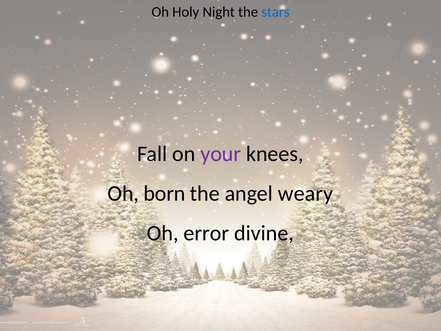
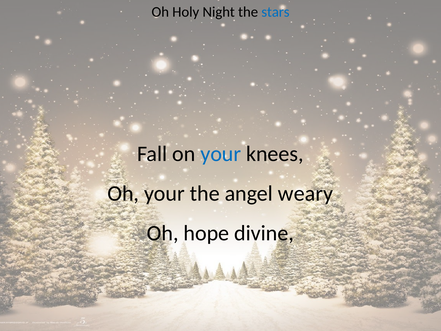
your colour: purple -> blue (221, 154)
Oh born: born -> your (164, 193)
error: error -> hope (206, 233)
